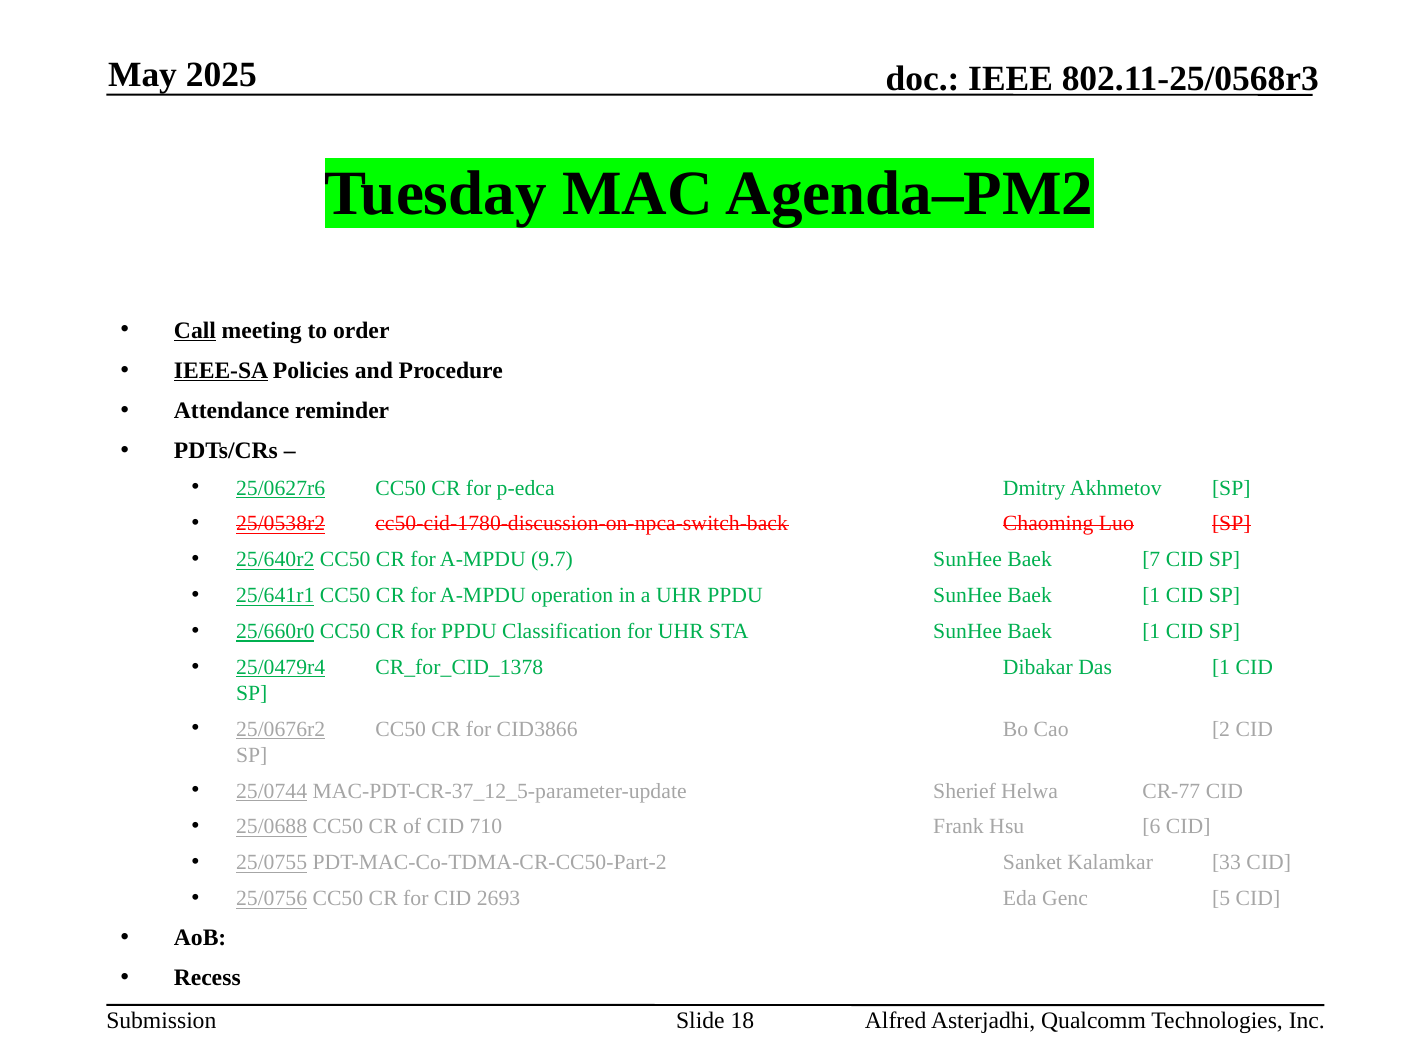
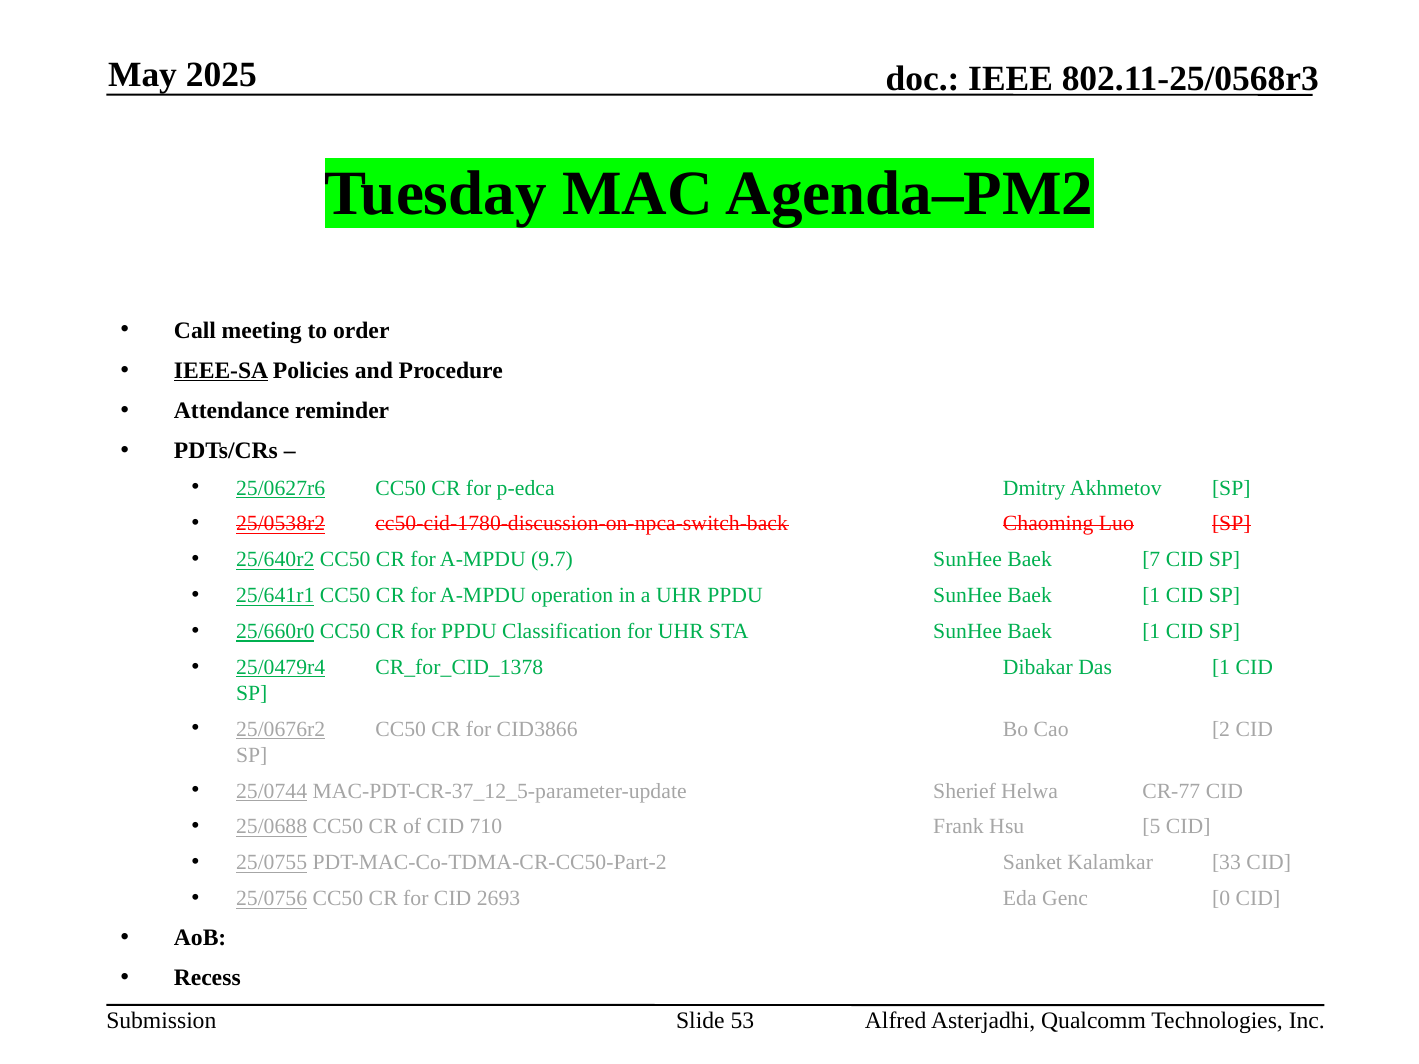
Call underline: present -> none (195, 330)
6: 6 -> 5 (1151, 827)
5: 5 -> 0 (1221, 899)
18: 18 -> 53 (742, 1021)
